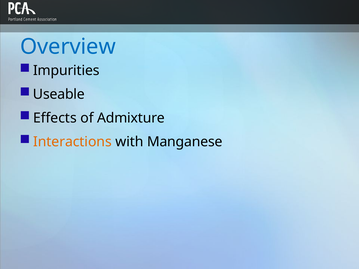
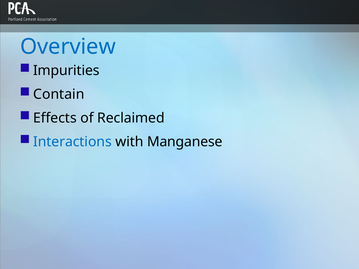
Useable: Useable -> Contain (59, 94)
Admixture: Admixture -> Reclaimed (131, 118)
Interactions colour: orange -> blue (72, 142)
